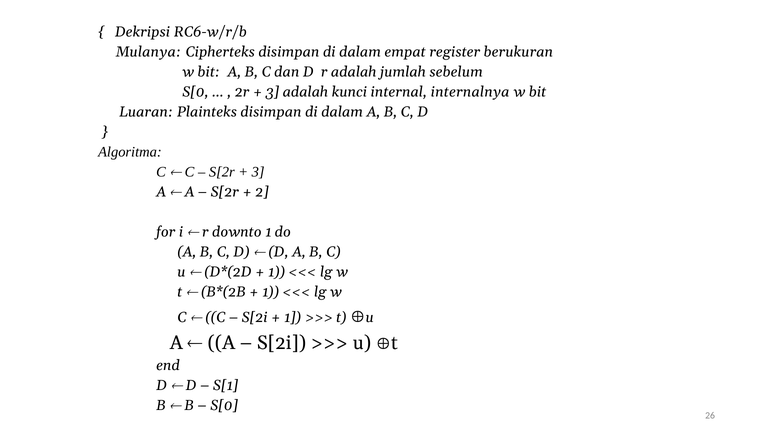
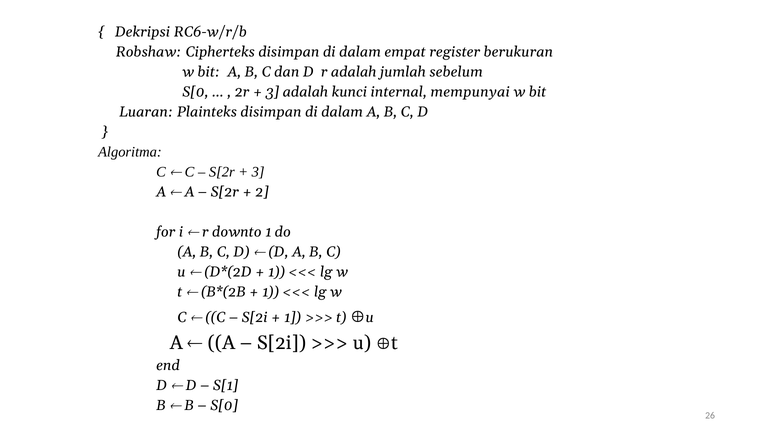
Mulanya: Mulanya -> Robshaw (149, 52)
internalnya: internalnya -> mempunyai (470, 92)
